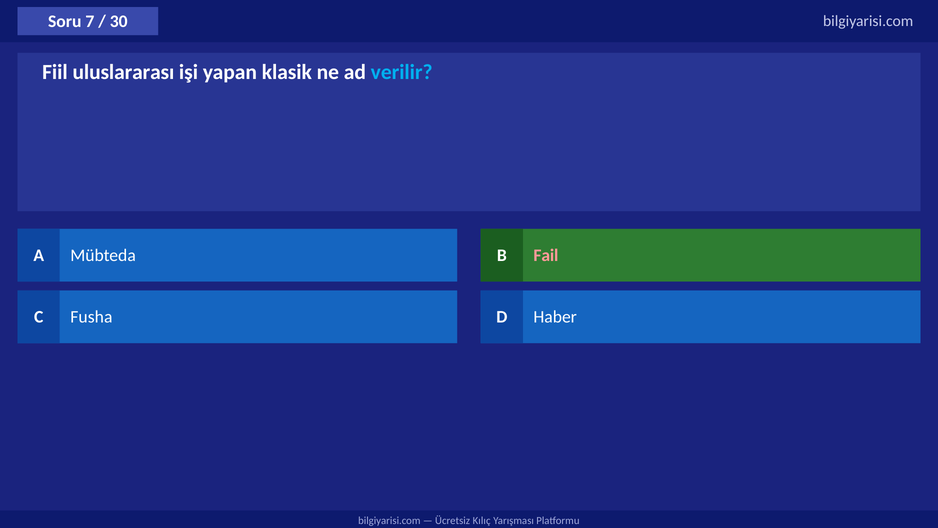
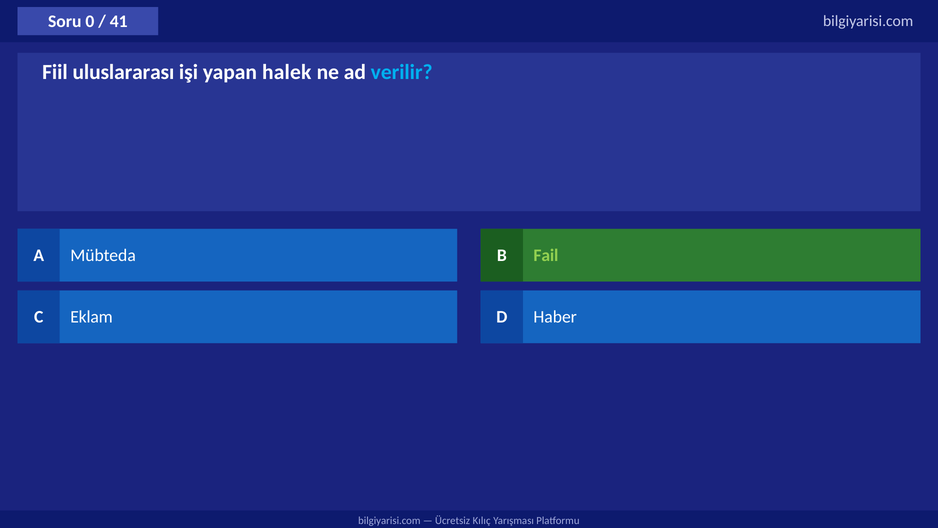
7: 7 -> 0 (90, 21)
30: 30 -> 41 (119, 21)
klasik: klasik -> halek (287, 72)
Fail colour: pink -> light green (546, 255)
Fusha: Fusha -> Eklam (92, 317)
